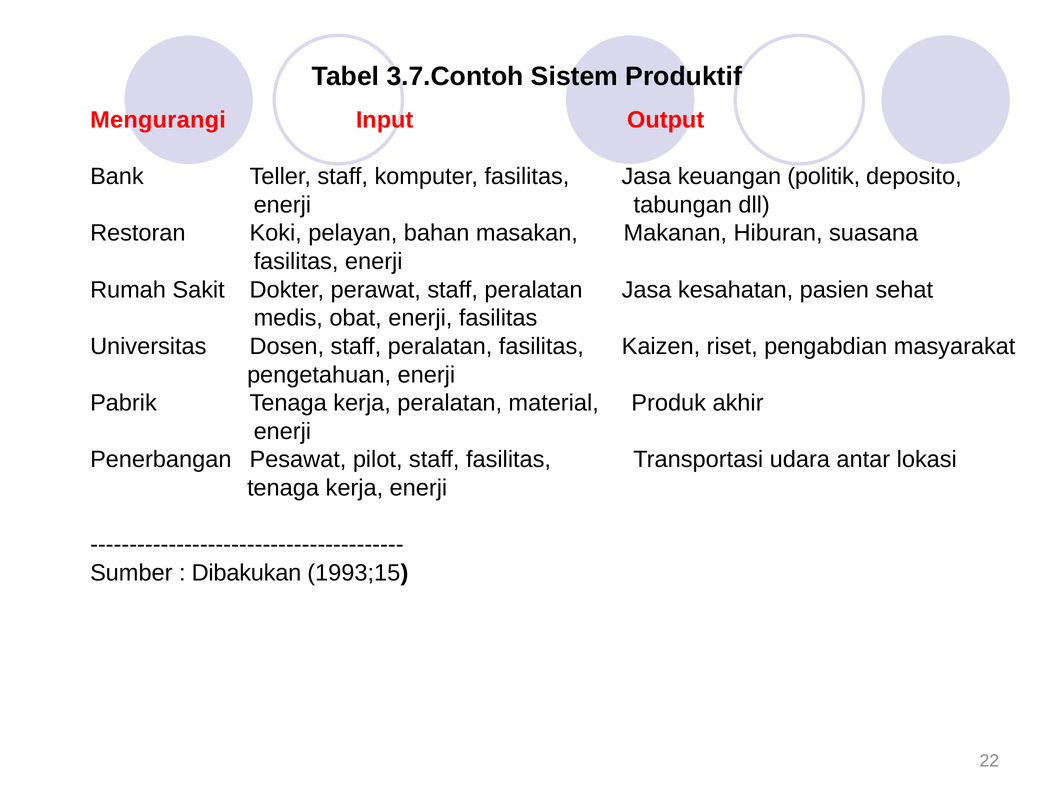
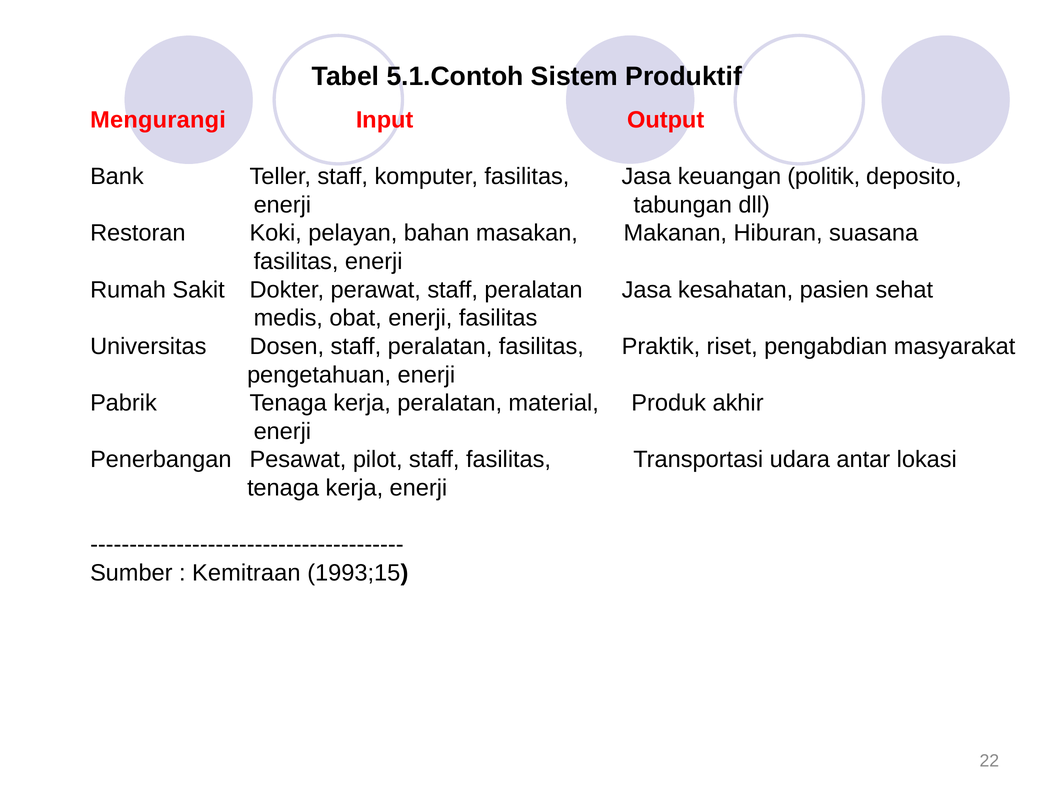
3.7.Contoh: 3.7.Contoh -> 5.1.Contoh (455, 76)
Kaizen: Kaizen -> Praktik (661, 347)
Dibakukan: Dibakukan -> Kemitraan (246, 573)
